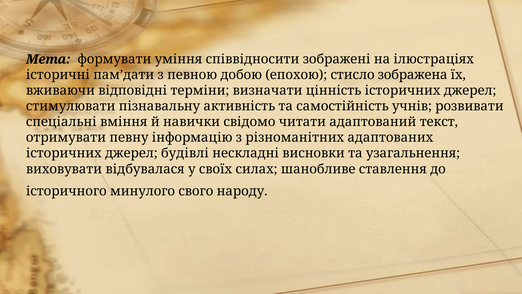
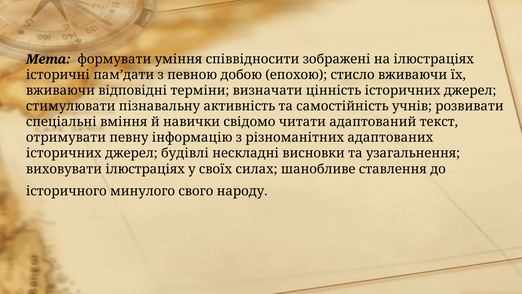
стисло зображена: зображена -> вживаючи (413, 75)
виховувати відбувалася: відбувалася -> ілюстраціях (145, 169)
